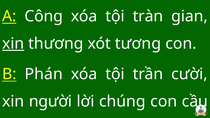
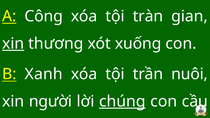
tương: tương -> xuống (138, 44)
Phán: Phán -> Xanh (44, 74)
cười: cười -> nuôi (190, 74)
chúng underline: none -> present (122, 102)
